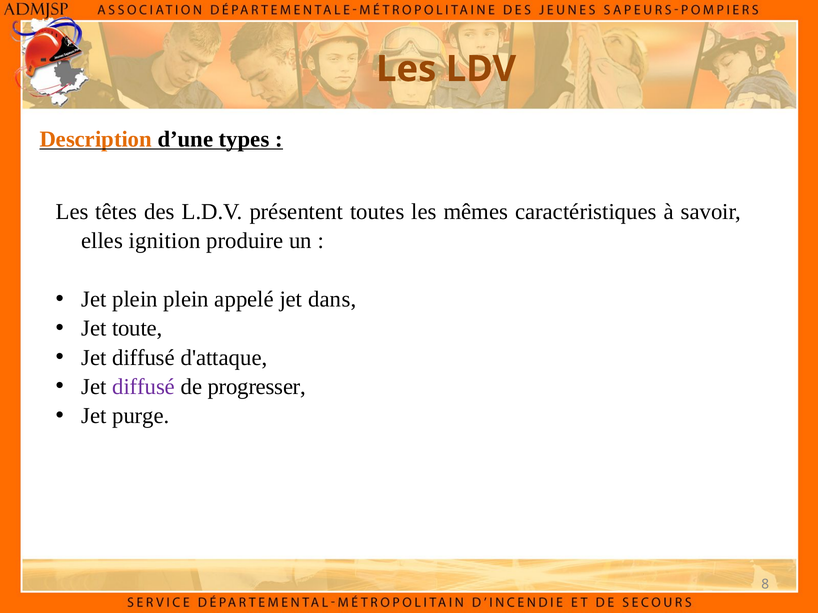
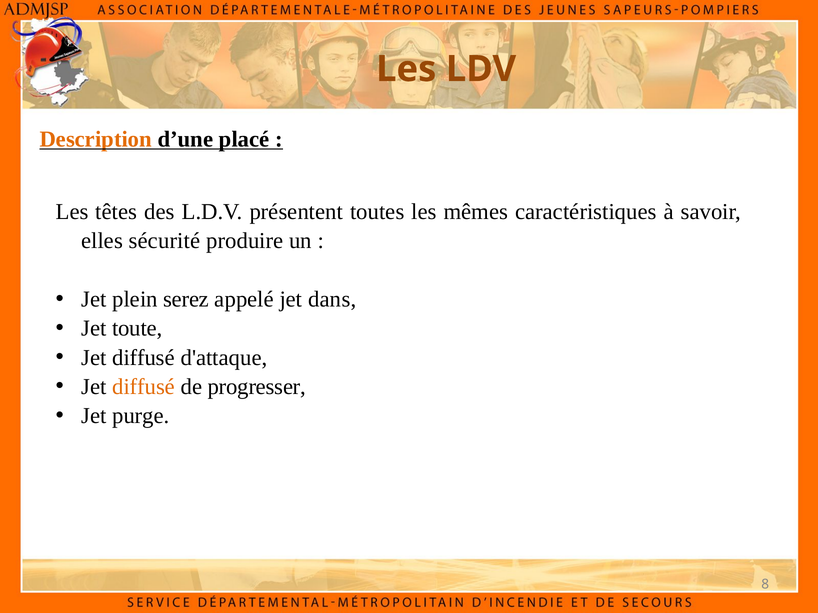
types: types -> placé (244, 139)
ignition: ignition -> sécurité (165, 241)
plein plein: plein -> serez (186, 300)
diffusé colour: purple -> orange (144, 387)
